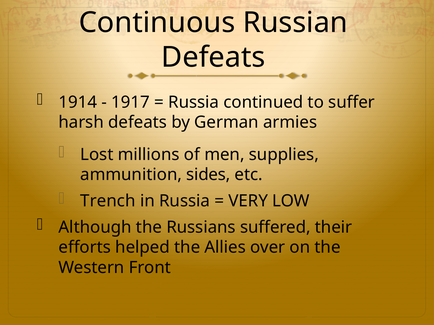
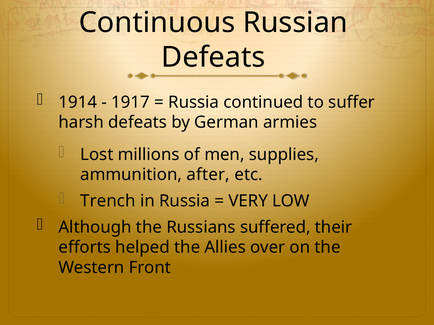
sides: sides -> after (208, 175)
